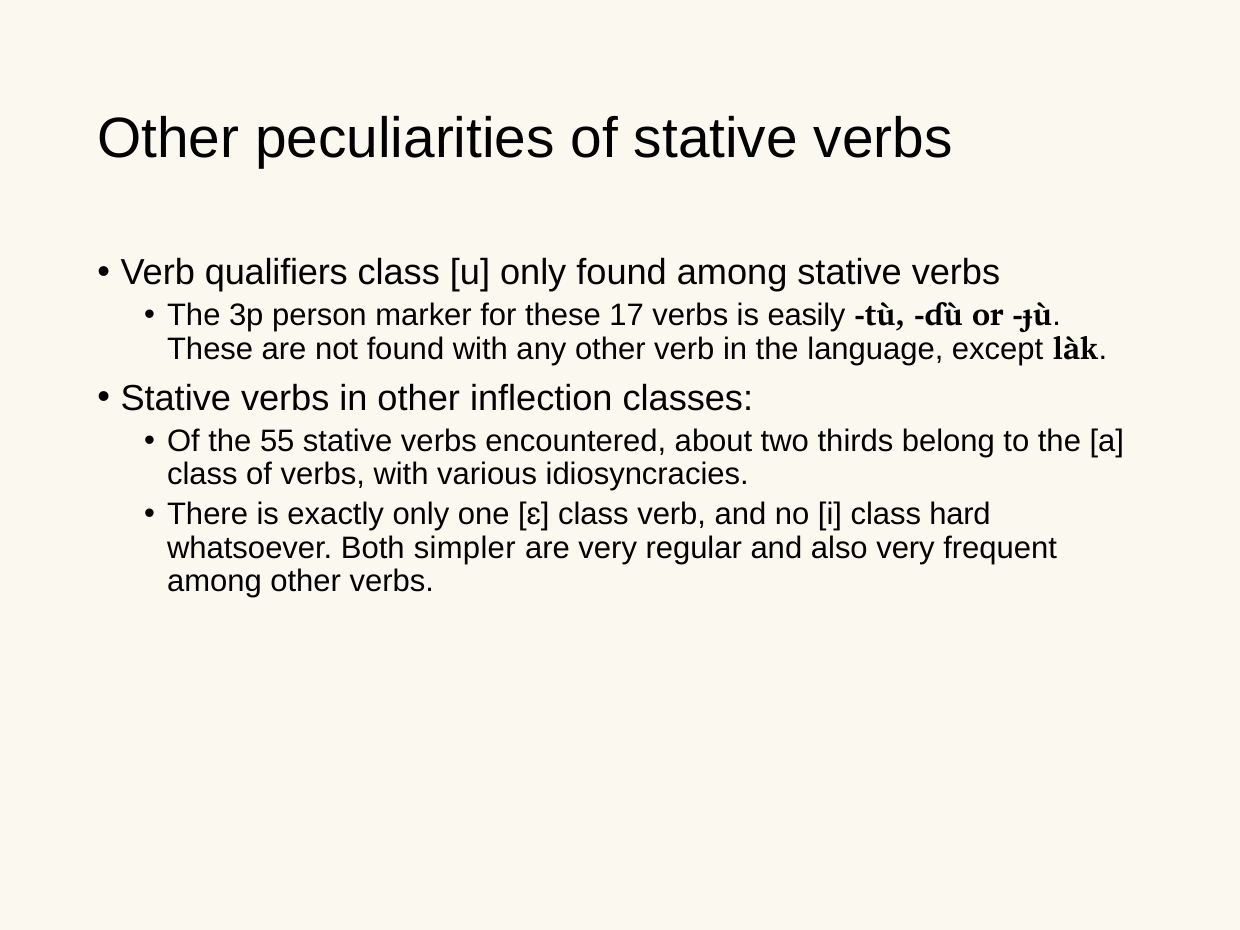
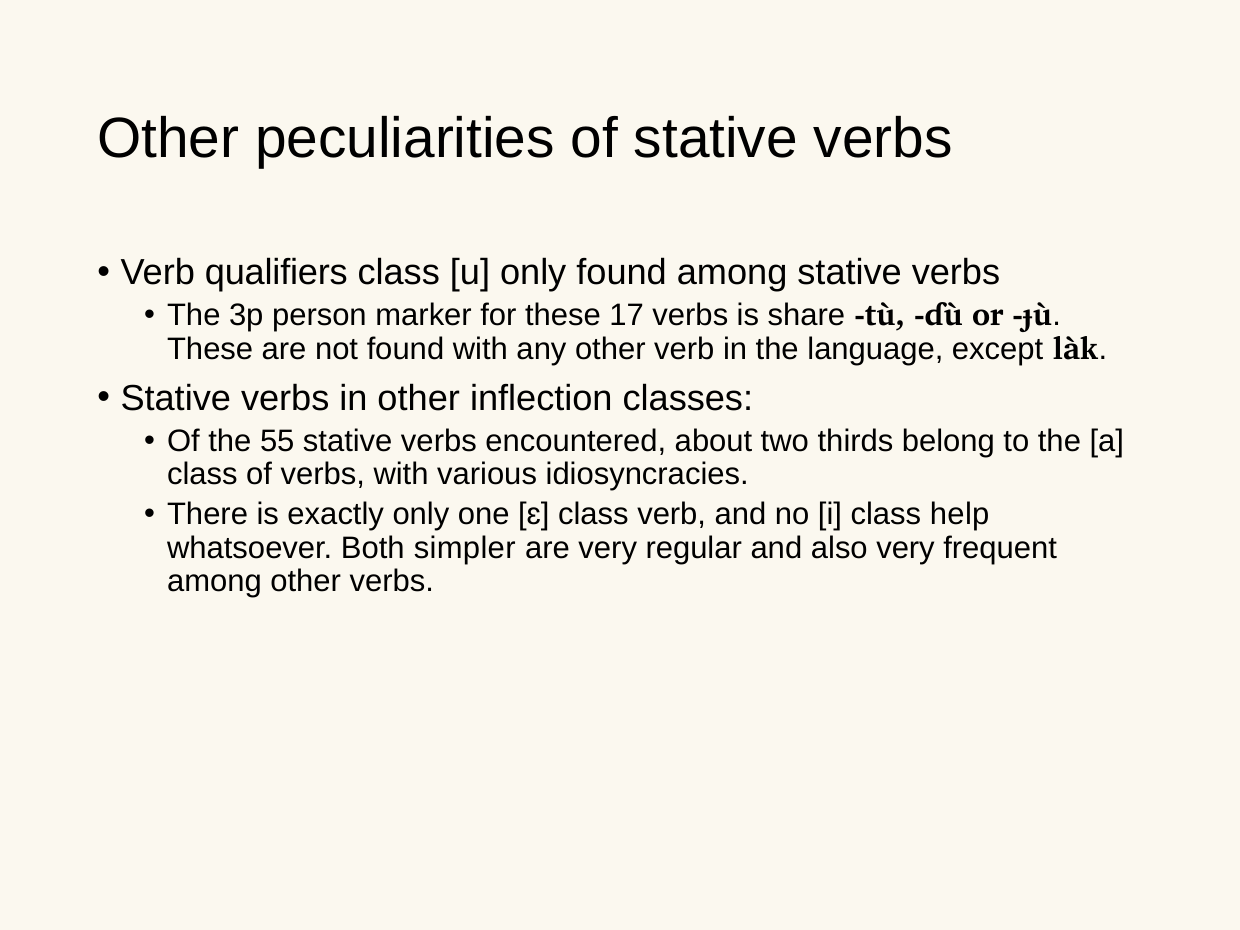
easily: easily -> share (806, 316)
hard: hard -> help (960, 515)
